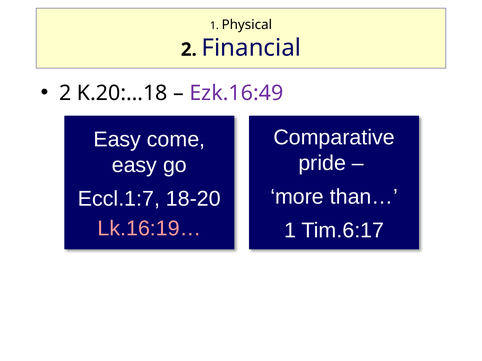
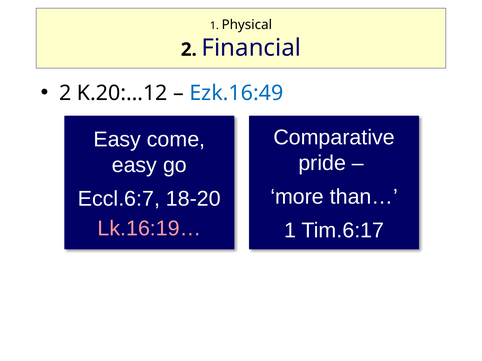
K.20:…18: K.20:…18 -> K.20:…12 (122, 93)
Ezk.16:49 colour: purple -> blue (236, 93)
Eccl.1:7: Eccl.1:7 -> Eccl.6:7 (119, 199)
